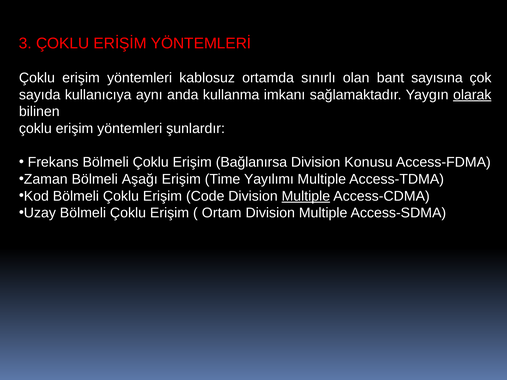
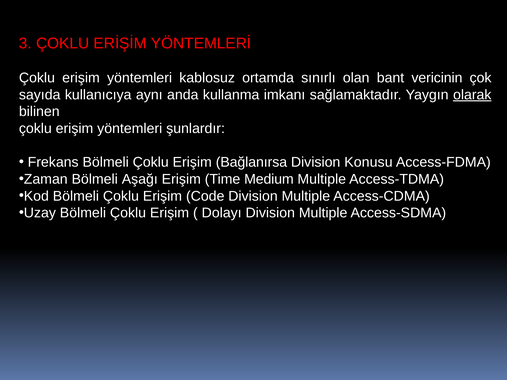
sayısına: sayısına -> vericinin (437, 78)
Yayılımı: Yayılımı -> Medium (269, 179)
Multiple underline: present -> none (306, 196)
Ortam: Ortam -> Dolayı (222, 213)
